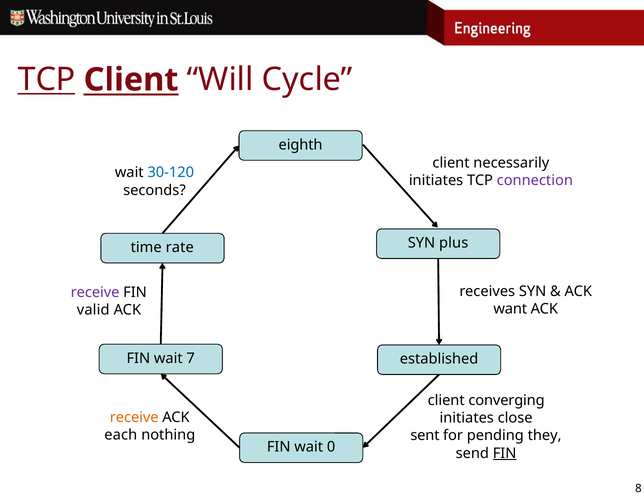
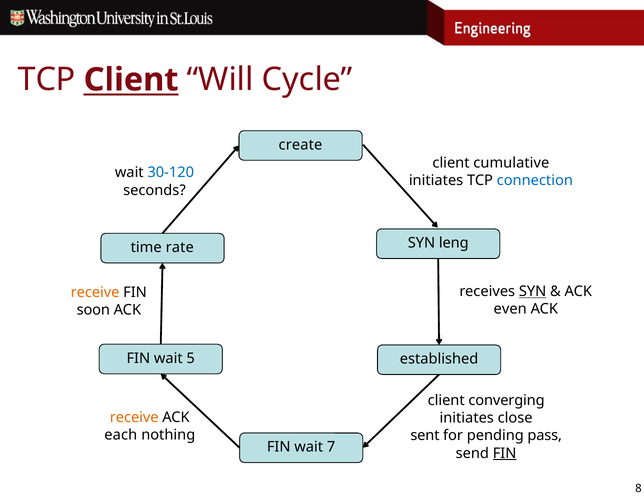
TCP underline: present -> none (47, 80)
eighth: eighth -> create (300, 145)
necessarily: necessarily -> cumulative (511, 163)
connection colour: purple -> blue (535, 180)
plus: plus -> leng (454, 243)
SYN underline: none -> present (533, 291)
receive colour: purple -> orange (95, 292)
want: want -> even (510, 309)
valid: valid -> soon (93, 310)
7: 7 -> 5 (191, 358)
they: they -> pass (545, 435)
0: 0 -> 7 (331, 447)
